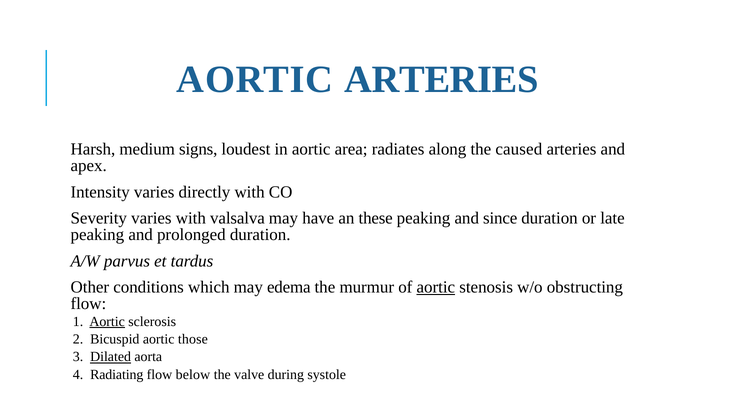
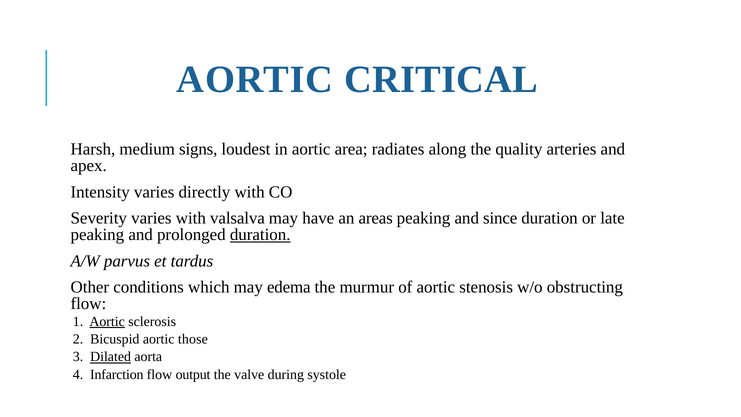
AORTIC ARTERIES: ARTERIES -> CRITICAL (441, 80)
caused: caused -> quality (519, 149)
these: these -> areas (376, 218)
duration underline: none -> present (260, 235)
aortic underline: present -> none (436, 287)
Radiating: Radiating -> Infarction (117, 374)
below: below -> output (193, 374)
